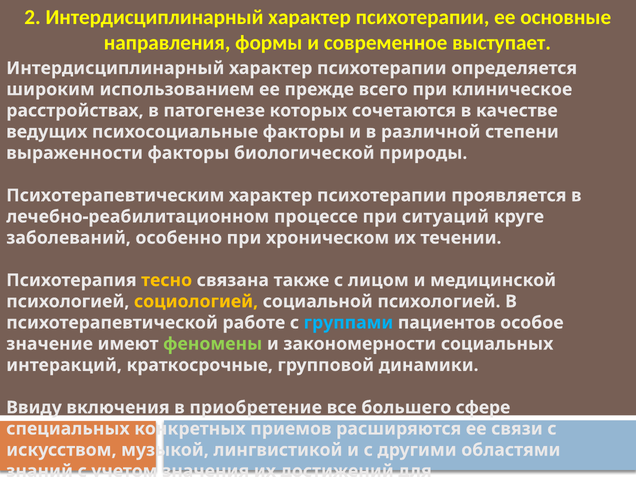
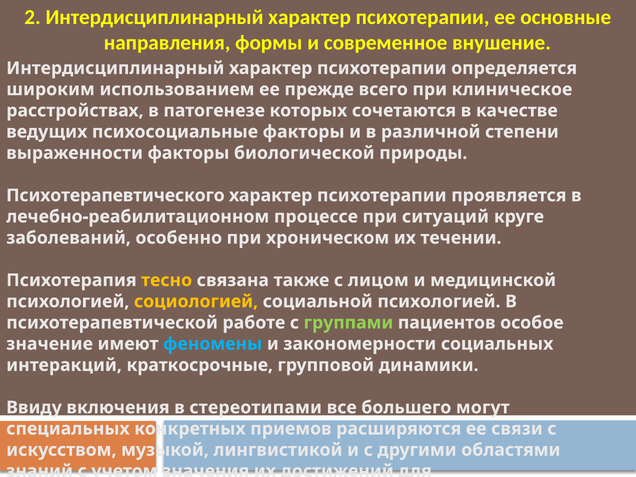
выступает: выступает -> внушение (502, 43)
Психотерапевтическим: Психотерапевтическим -> Психотерапевтического (115, 195)
группами colour: light blue -> light green (348, 323)
феномены colour: light green -> light blue (213, 344)
приобретение: приобретение -> стереотипами (256, 408)
сфере: сфере -> могут (483, 408)
